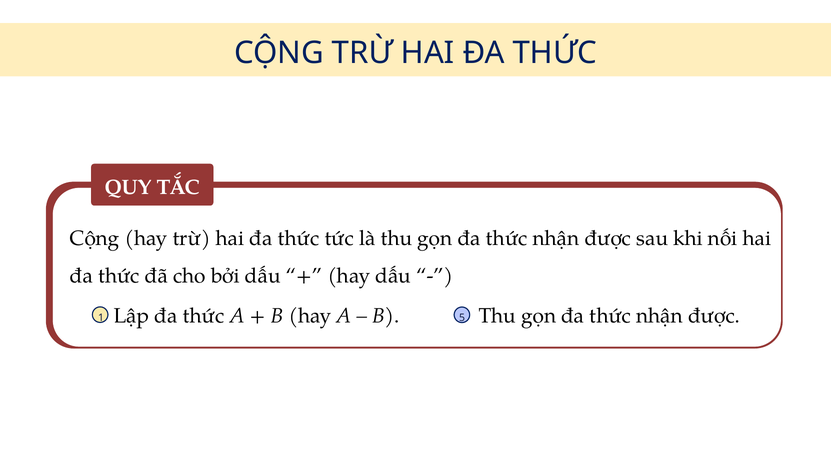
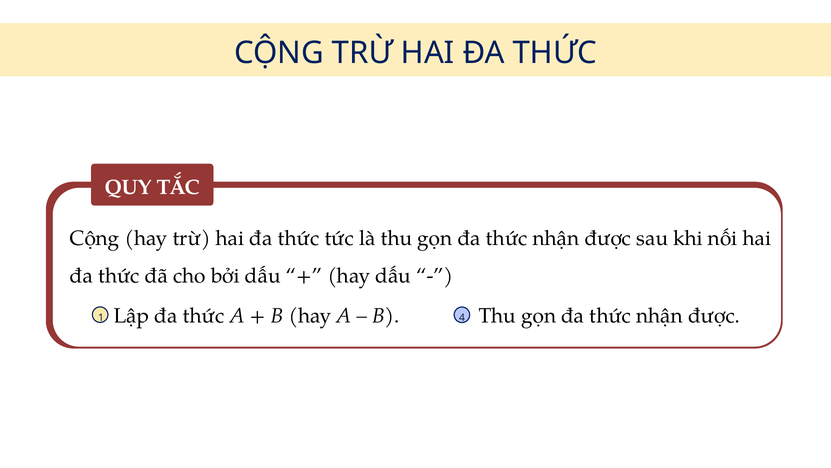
5: 5 -> 4 (462, 318)
